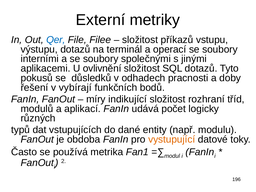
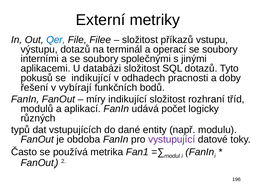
ovlivnění: ovlivnění -> databázi (102, 68)
se důsledků: důsledků -> indikující (91, 78)
vystupující colour: orange -> purple (172, 139)
